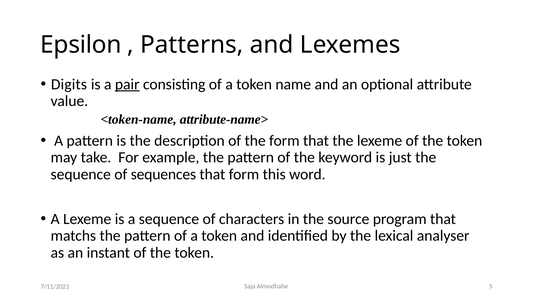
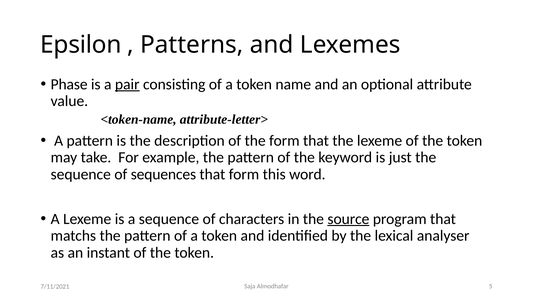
Digits: Digits -> Phase (69, 84)
attribute-name>: attribute-name> -> attribute-letter> (224, 119)
source underline: none -> present (348, 219)
